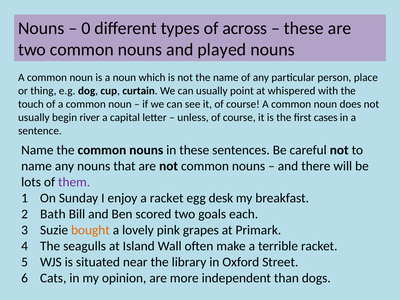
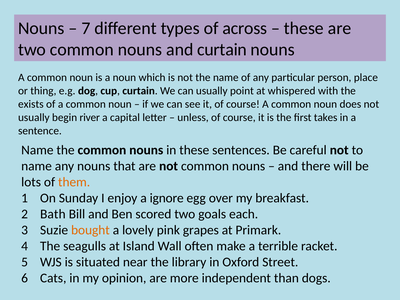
0: 0 -> 7 (86, 28)
and played: played -> curtain (222, 50)
touch: touch -> exists (31, 104)
cases: cases -> takes (326, 118)
them colour: purple -> orange (74, 182)
a racket: racket -> ignore (167, 198)
desk: desk -> over (221, 198)
